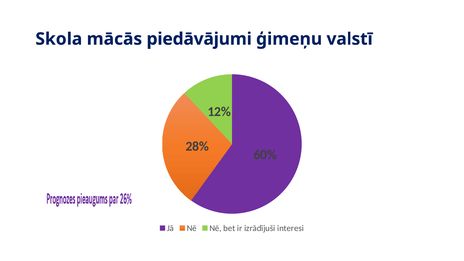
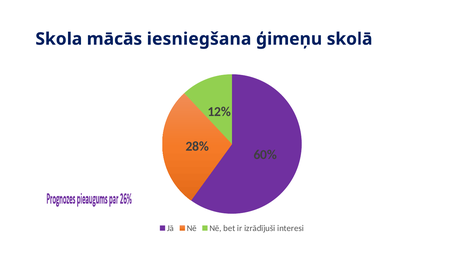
piedāvājumi: piedāvājumi -> iesniegšana (199, 39)
valstī: valstī -> skolā (350, 39)
